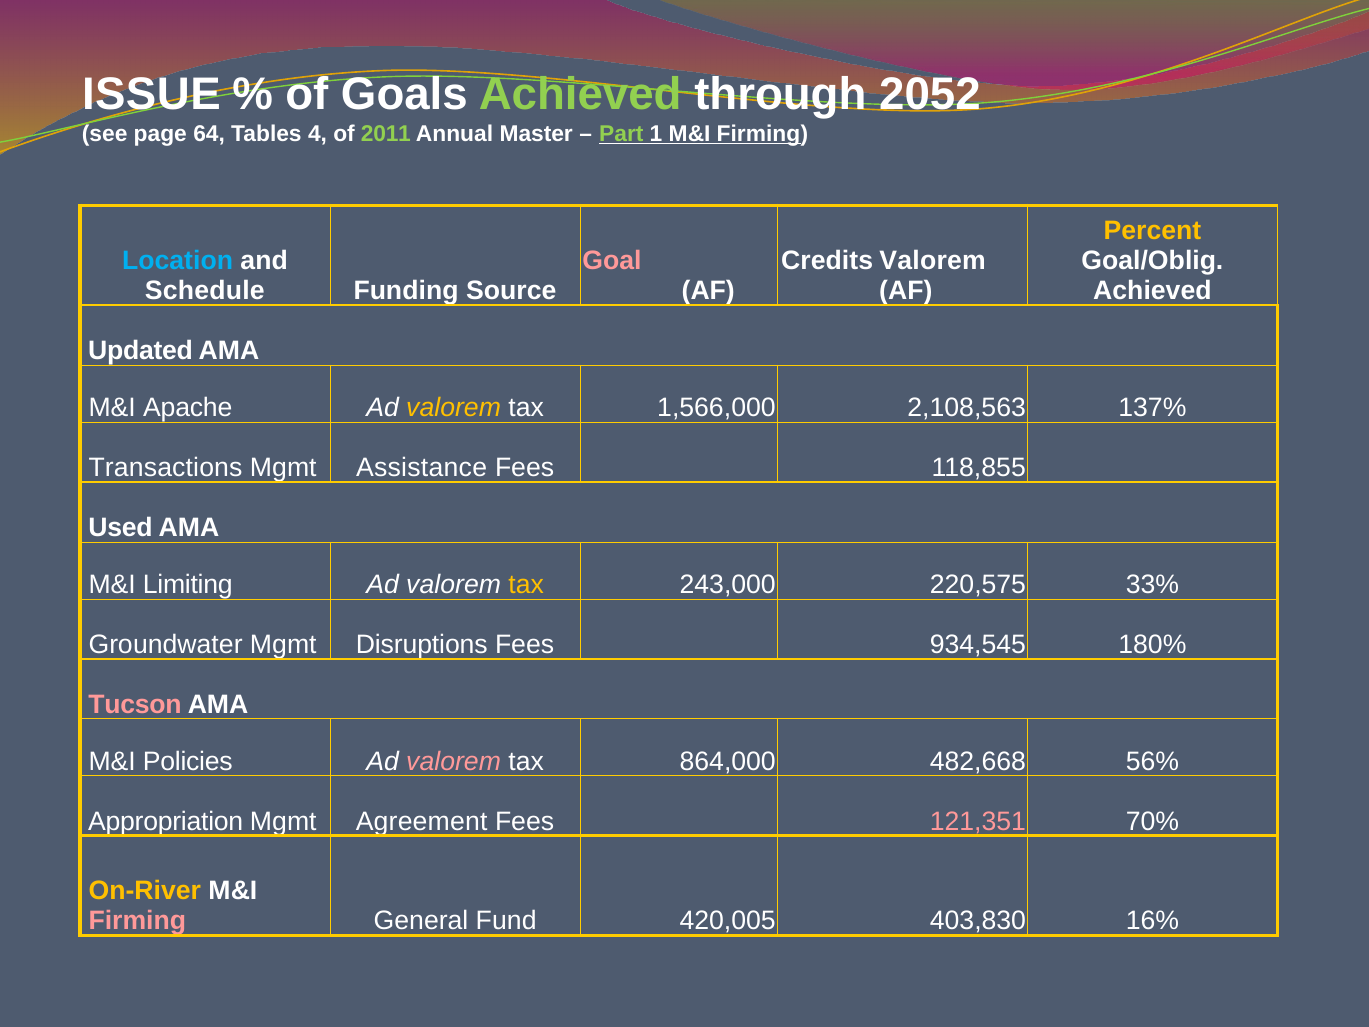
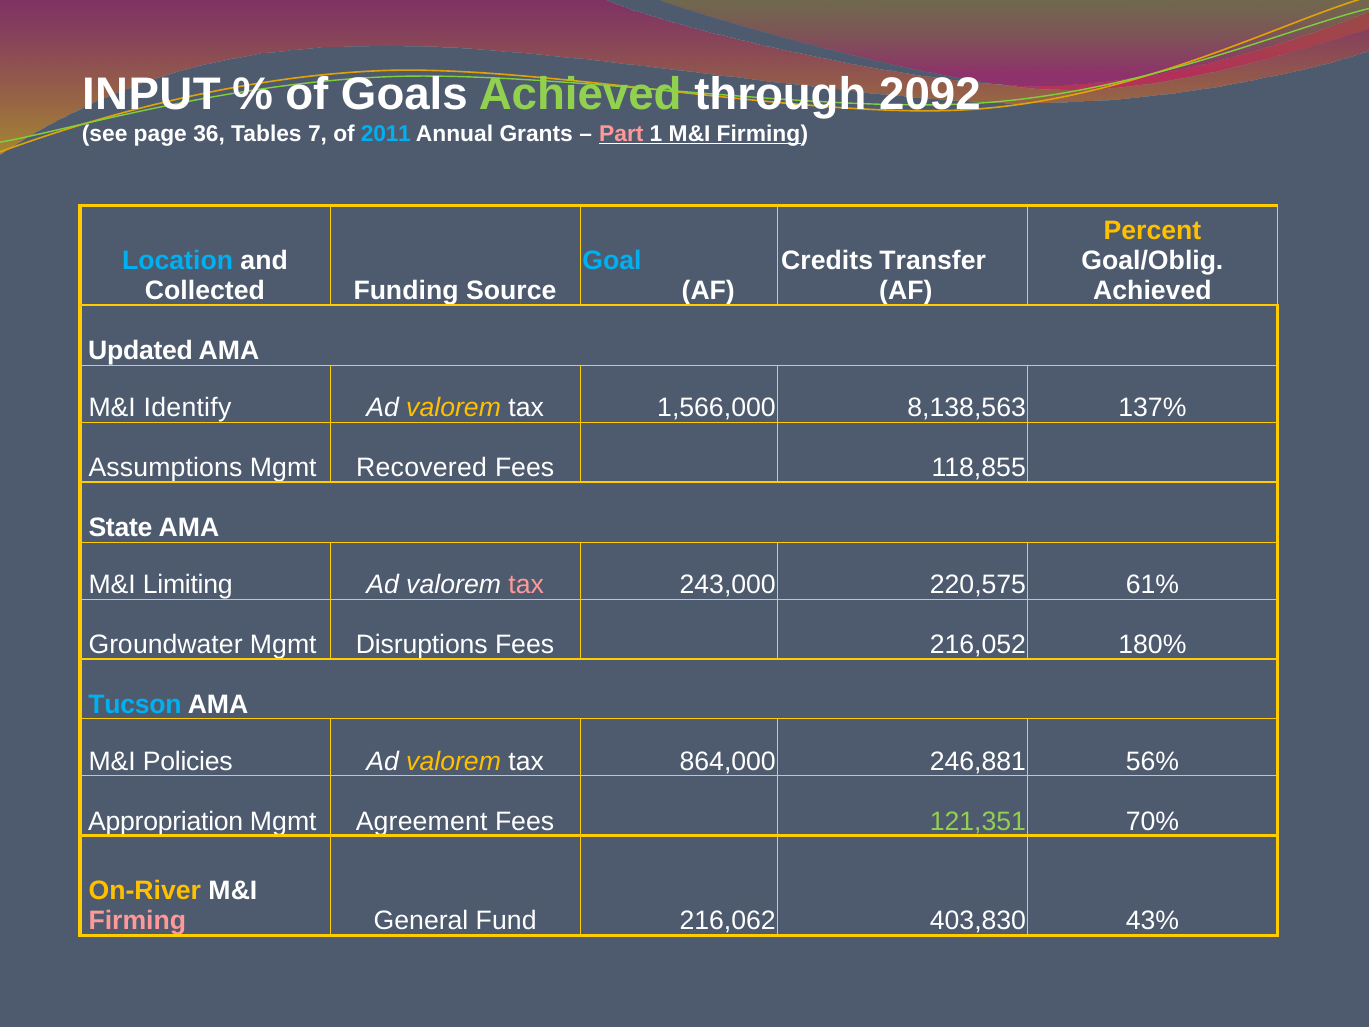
ISSUE: ISSUE -> INPUT (151, 94)
2052: 2052 -> 2092 (930, 94)
64: 64 -> 36 (209, 134)
4: 4 -> 7 (318, 134)
2011 colour: light green -> light blue (386, 134)
Master: Master -> Grants (536, 134)
Part colour: light green -> pink (621, 134)
Goal colour: pink -> light blue (612, 261)
Credits Valorem: Valorem -> Transfer (933, 261)
Schedule: Schedule -> Collected (205, 291)
Apache: Apache -> Identify (188, 408)
2,108,563: 2,108,563 -> 8,138,563 (967, 408)
Transactions: Transactions -> Assumptions (166, 467)
Assistance: Assistance -> Recovered (422, 467)
Used: Used -> State (121, 527)
tax colour: yellow -> pink (526, 584)
33%: 33% -> 61% (1152, 584)
934,545: 934,545 -> 216,052 (978, 644)
Tucson colour: pink -> light blue (135, 704)
valorem colour: pink -> yellow (454, 761)
482,668: 482,668 -> 246,881 (978, 761)
121,351 colour: pink -> light green (978, 821)
420,005: 420,005 -> 216,062 (728, 921)
16%: 16% -> 43% (1152, 921)
